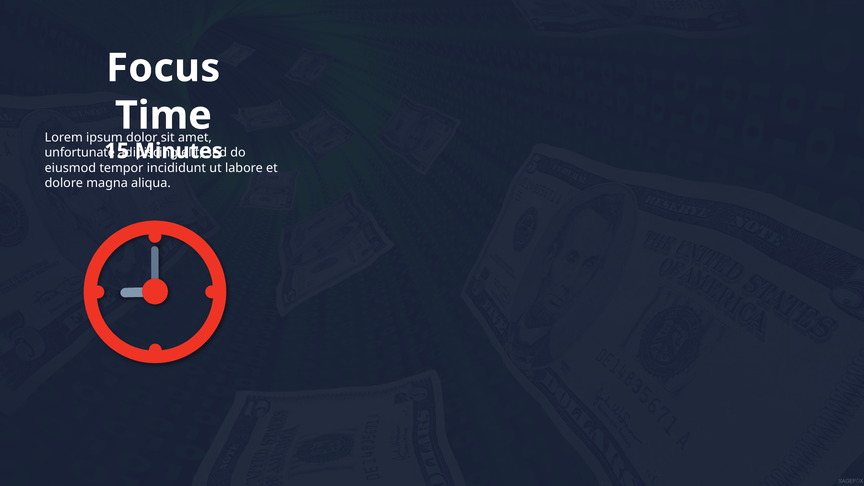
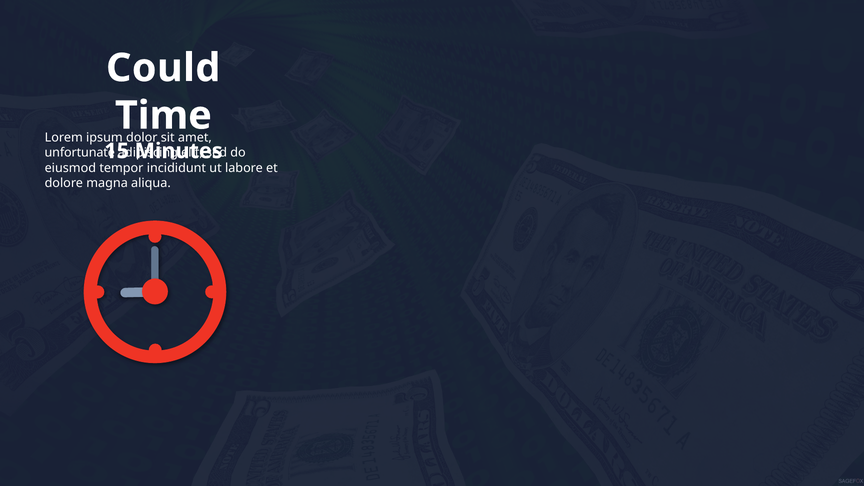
Focus: Focus -> Could (163, 68)
